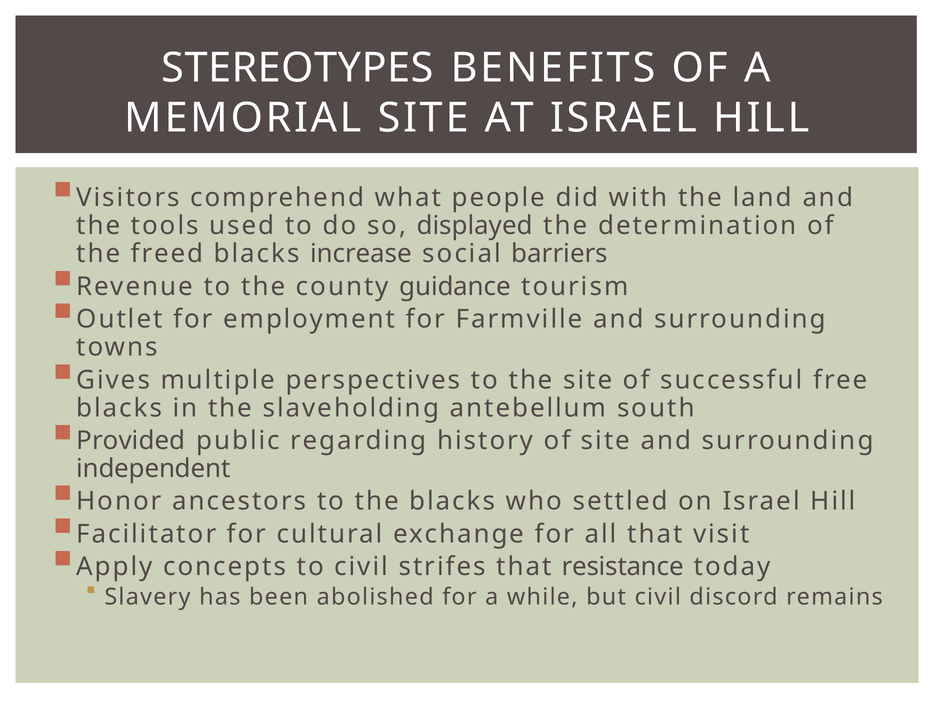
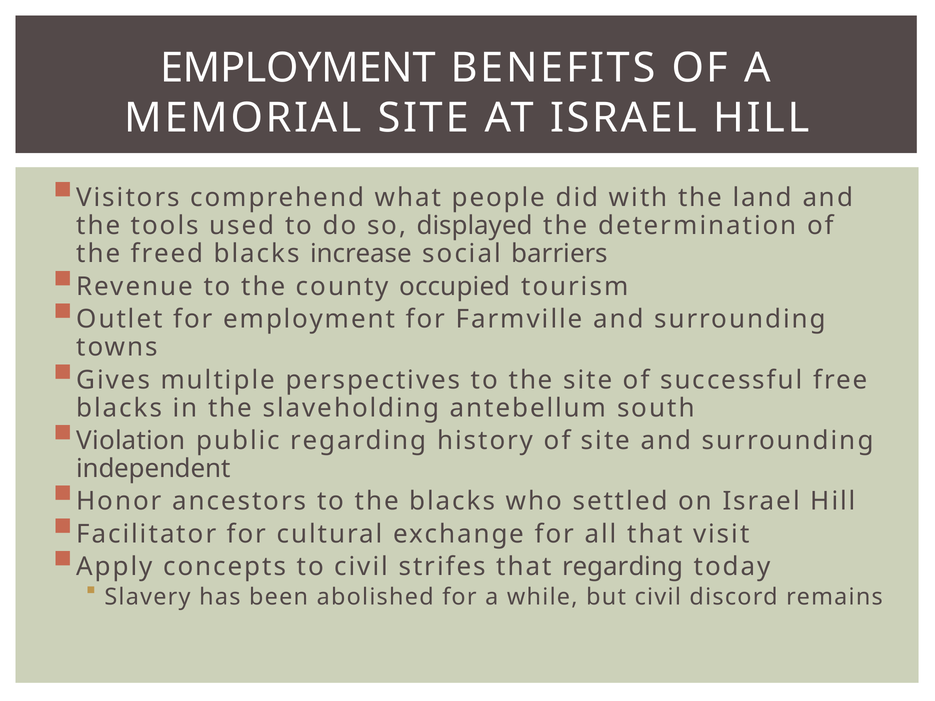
STEREOTYPES: STEREOTYPES -> EMPLOYMENT (298, 68)
guidance: guidance -> occupied (455, 287)
Provided: Provided -> Violation (131, 441)
that resistance: resistance -> regarding (623, 567)
